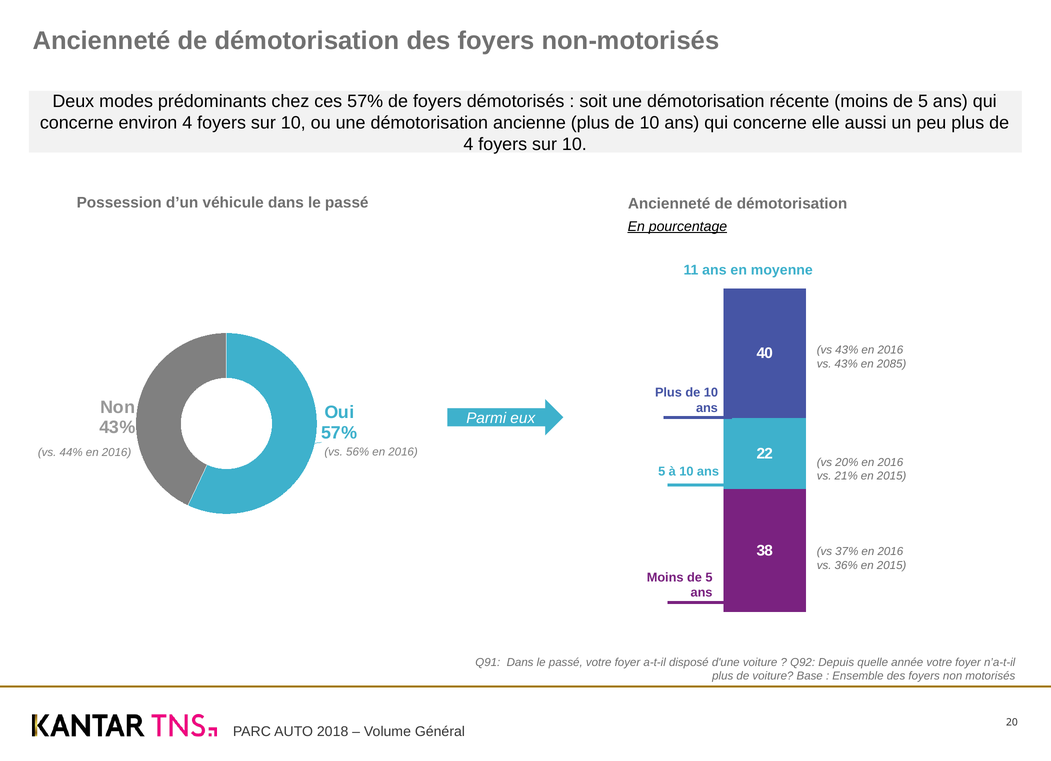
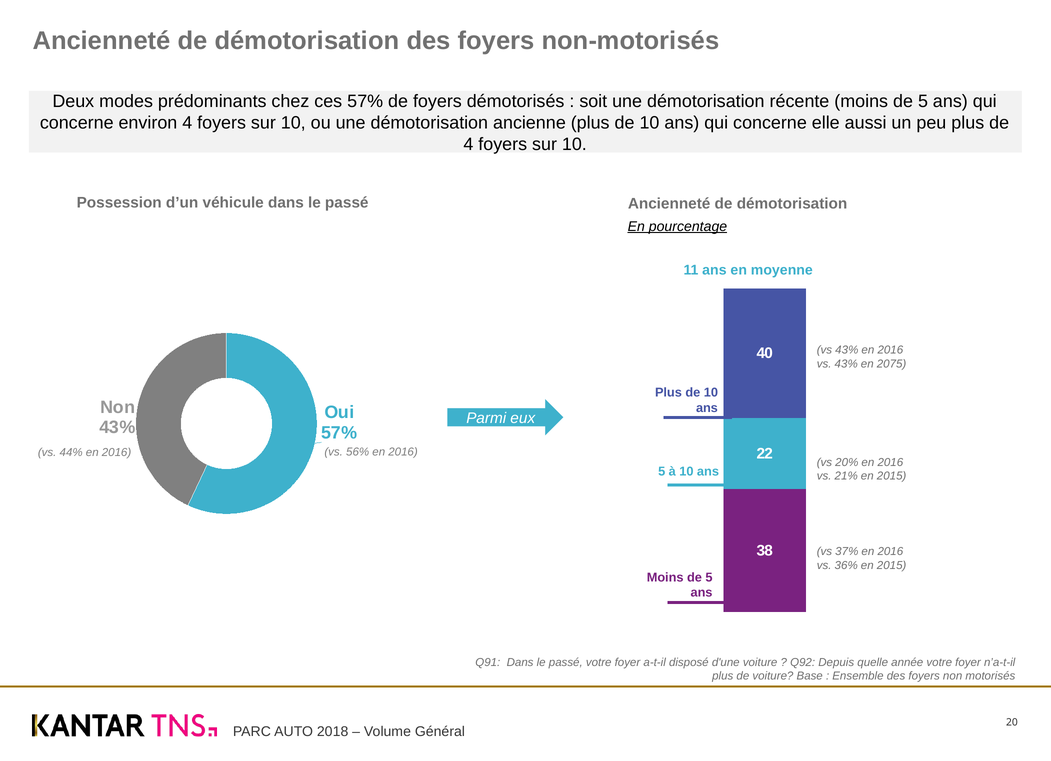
2085: 2085 -> 2075 (892, 364)
